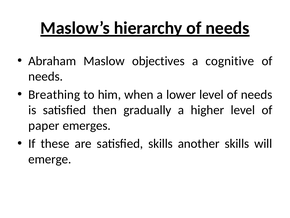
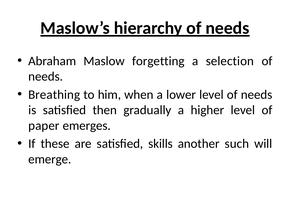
objectives: objectives -> forgetting (158, 61)
cognitive: cognitive -> selection (230, 61)
another skills: skills -> such (237, 143)
